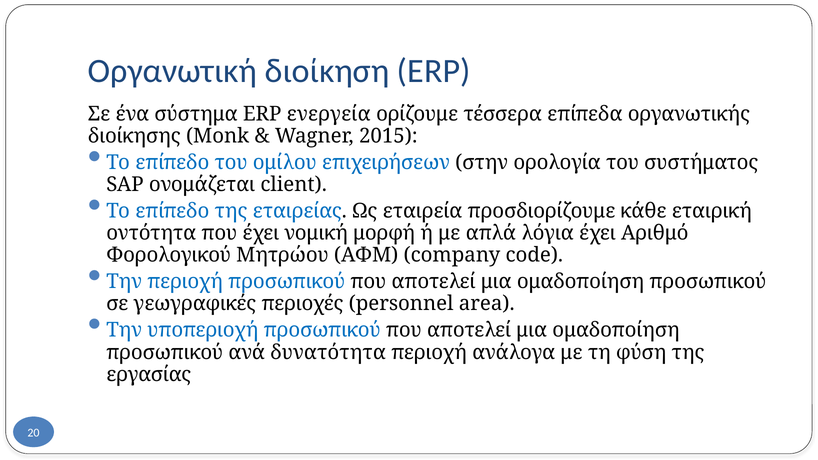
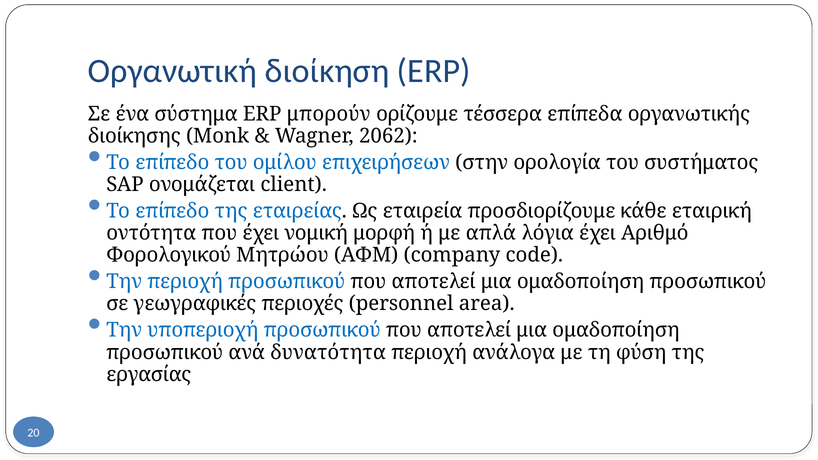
ενεργεία: ενεργεία -> μπορούν (329, 114)
2015: 2015 -> 2062 (388, 136)
